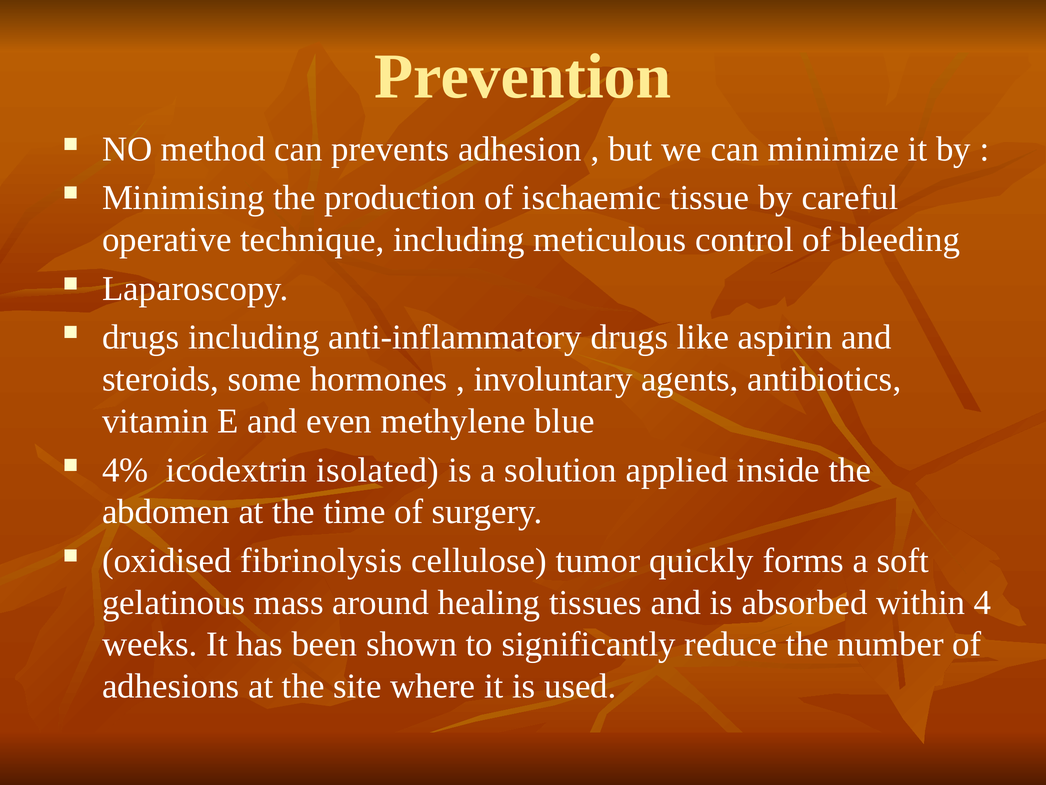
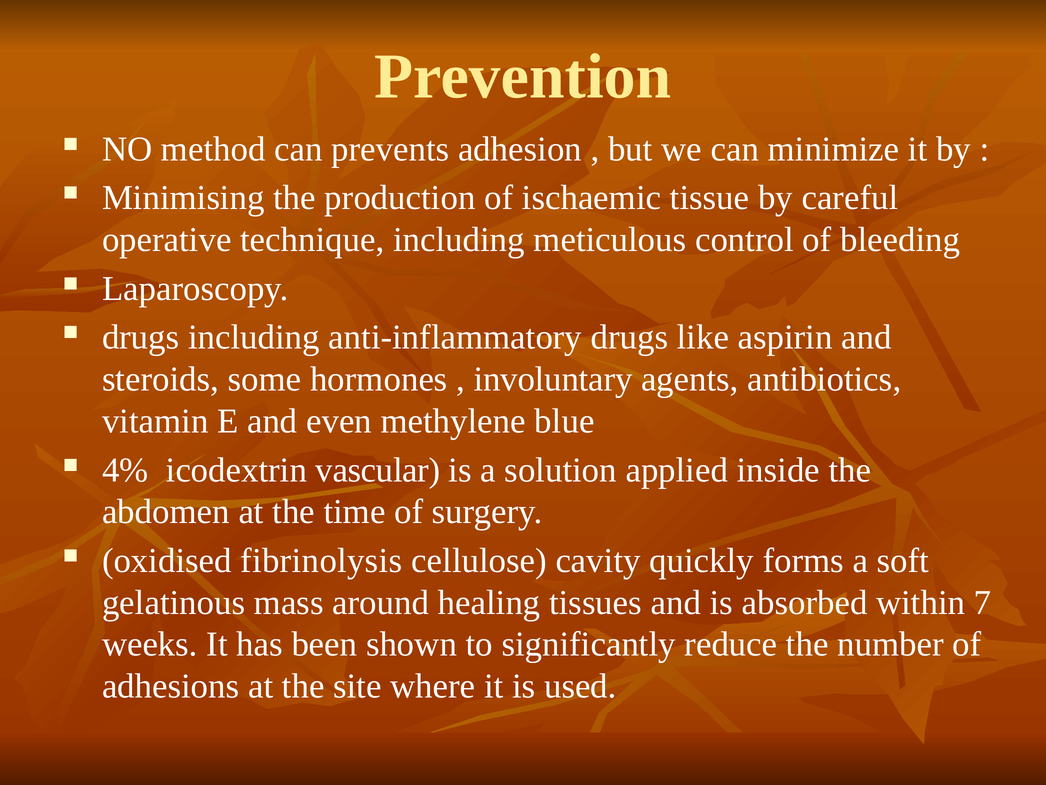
isolated: isolated -> vascular (378, 470)
tumor: tumor -> cavity (598, 560)
4: 4 -> 7 (983, 602)
